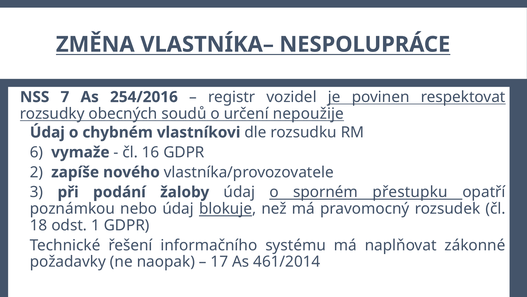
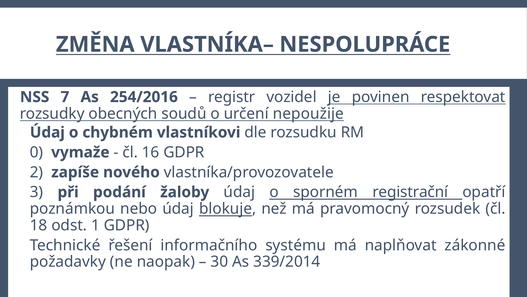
6: 6 -> 0 (37, 152)
přestupku: přestupku -> registrační (410, 192)
17: 17 -> 30 (219, 261)
461/2014: 461/2014 -> 339/2014 (287, 261)
